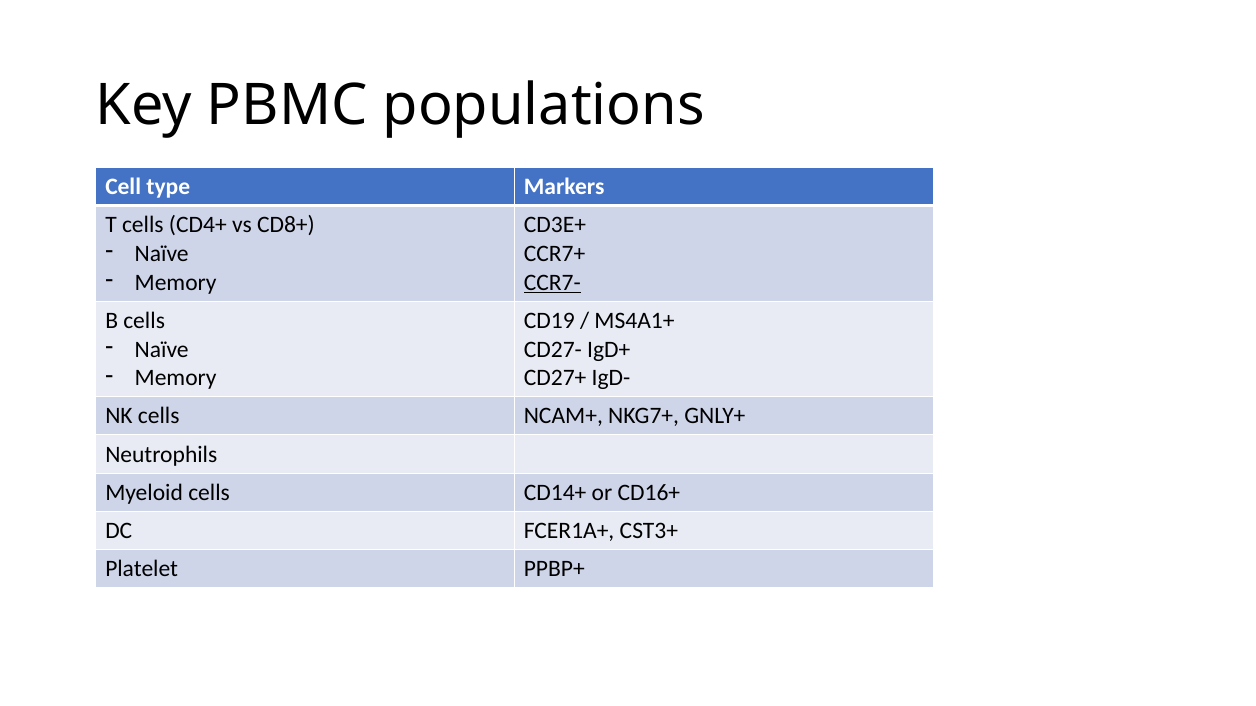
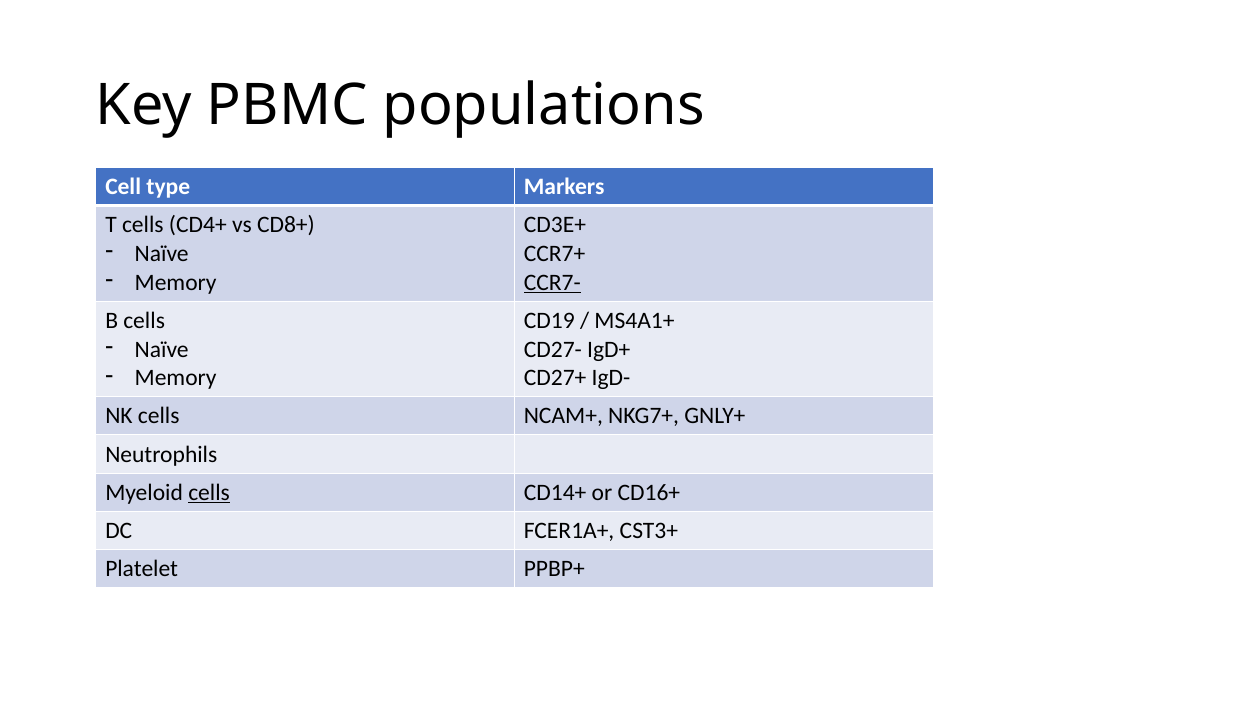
cells underline: none -> present (209, 493)
